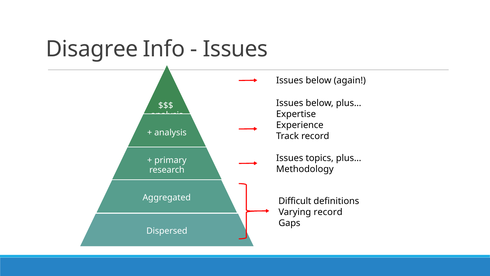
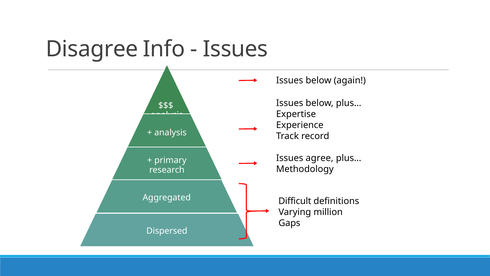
topics: topics -> agree (320, 158)
Varying record: record -> million (328, 212)
